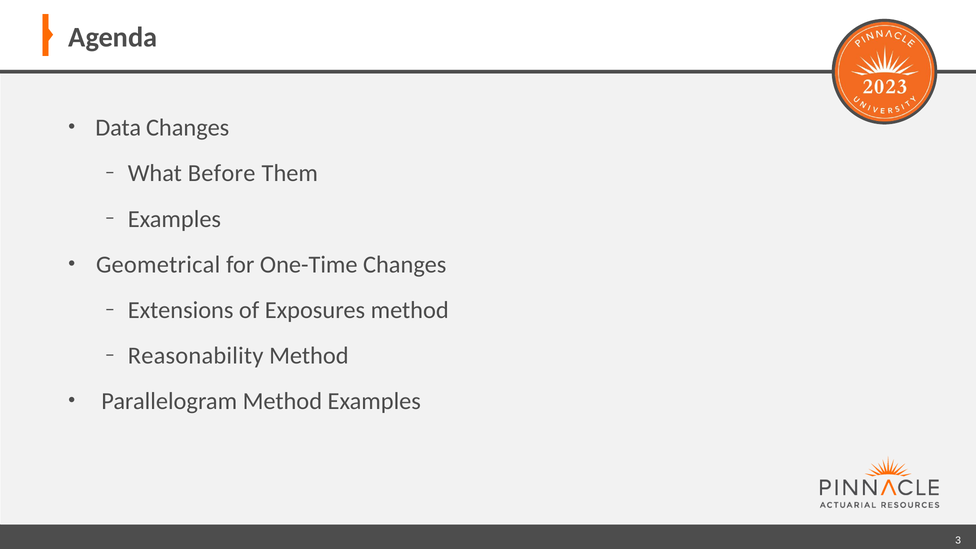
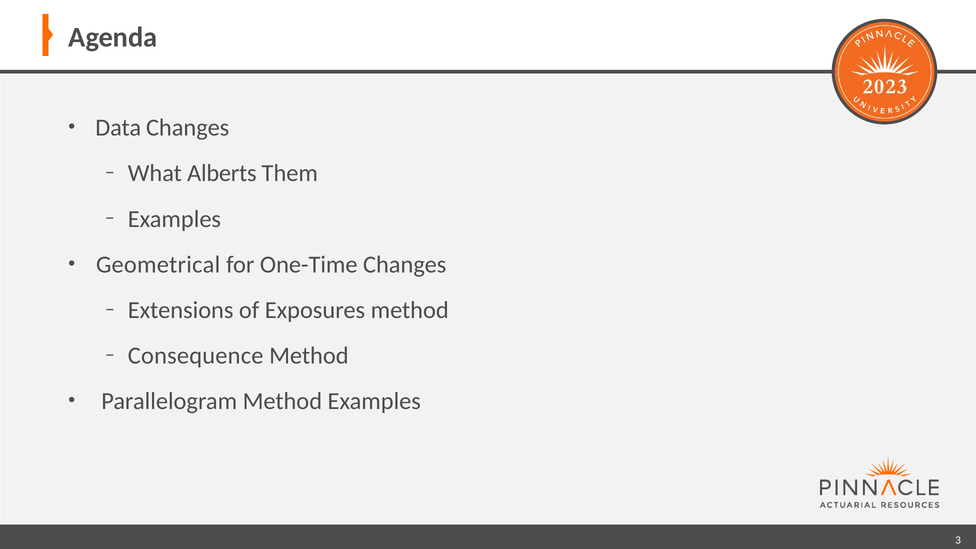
Before: Before -> Alberts (222, 173)
Reasonability: Reasonability -> Consequence (196, 356)
